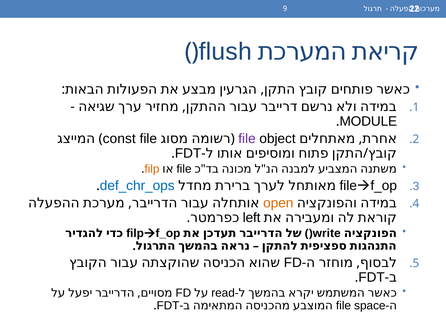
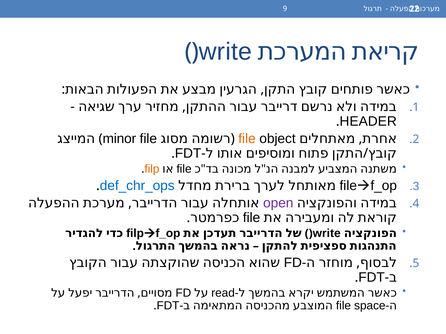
flush: flush -> write (225, 52)
MODULE: MODULE -> HEADER (368, 122)
const: const -> minor (119, 139)
file colour: purple -> orange (247, 139)
open colour: orange -> purple (278, 203)
left: left -> file (252, 218)
